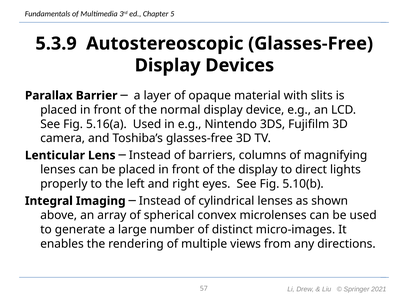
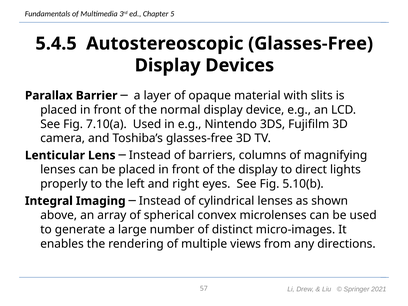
5.3.9: 5.3.9 -> 5.4.5 (56, 44)
5.16(a: 5.16(a -> 7.10(a (106, 124)
